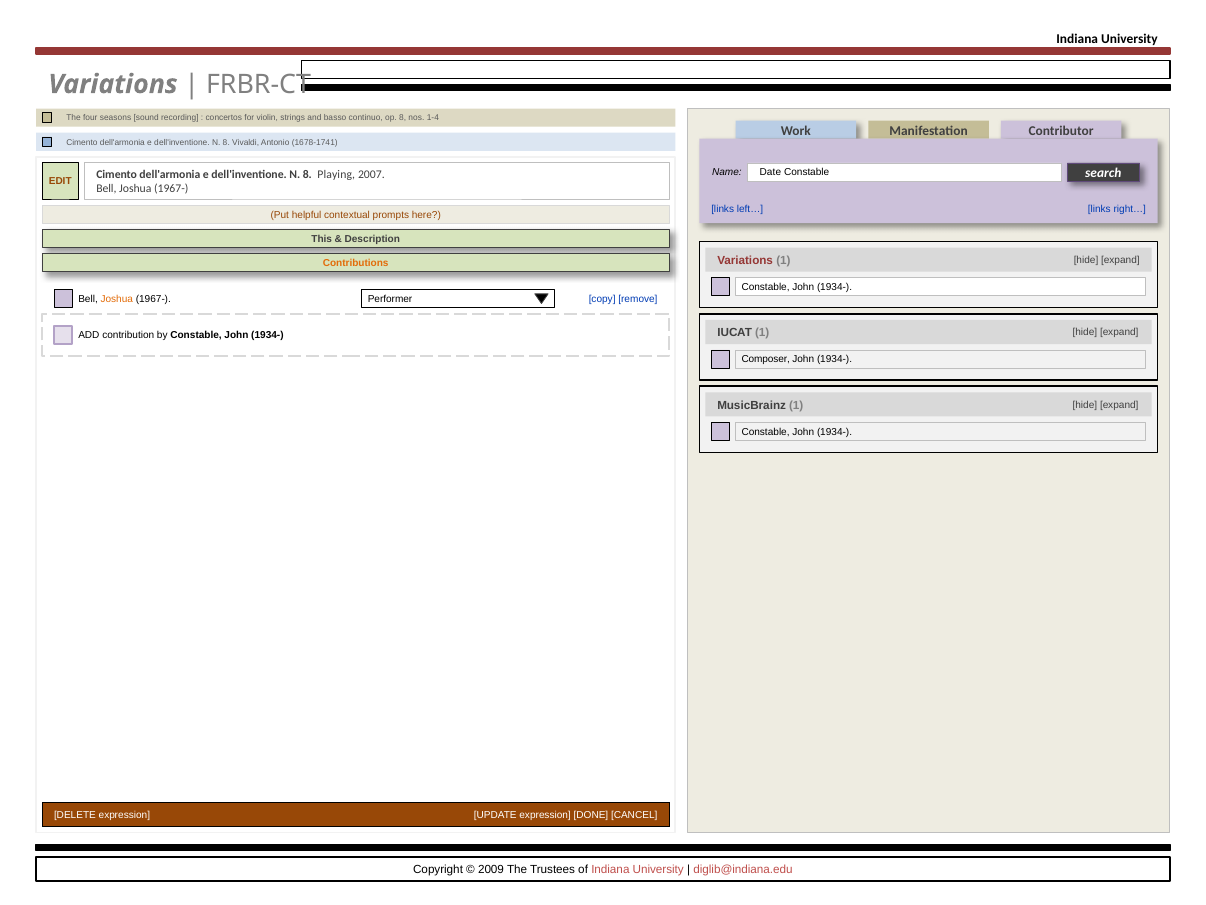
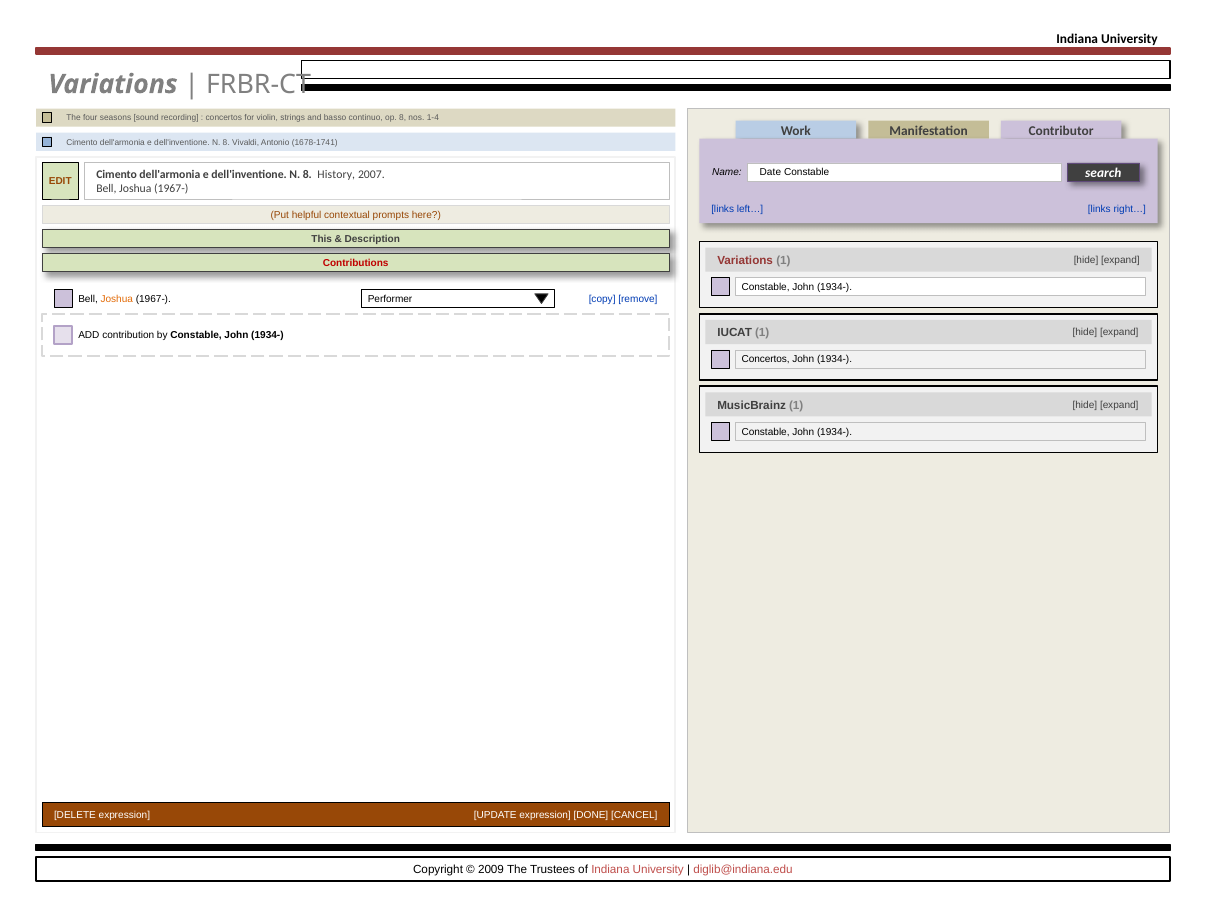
Playing: Playing -> History (336, 175)
Contributions colour: orange -> red (356, 263)
Composer: Composer -> Concertos (766, 359)
